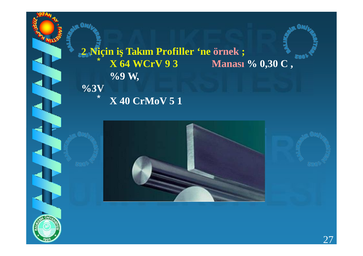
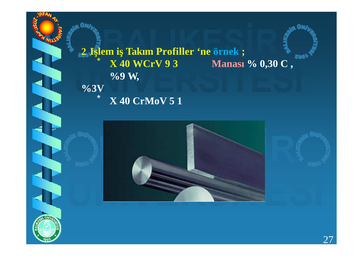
Niçin: Niçin -> Işlem (102, 51)
örnek colour: pink -> light blue (226, 51)
64: 64 -> 40 (125, 64)
